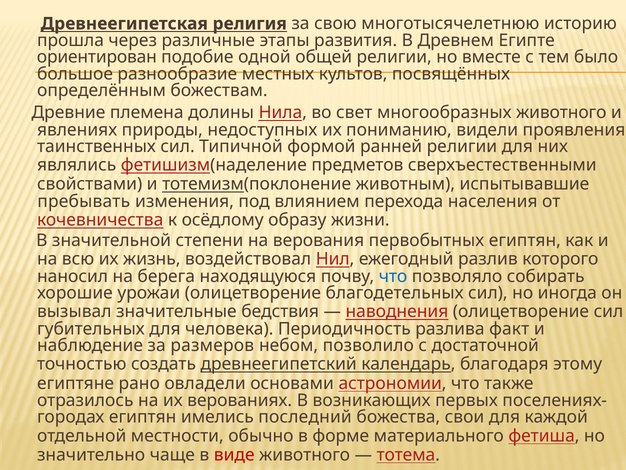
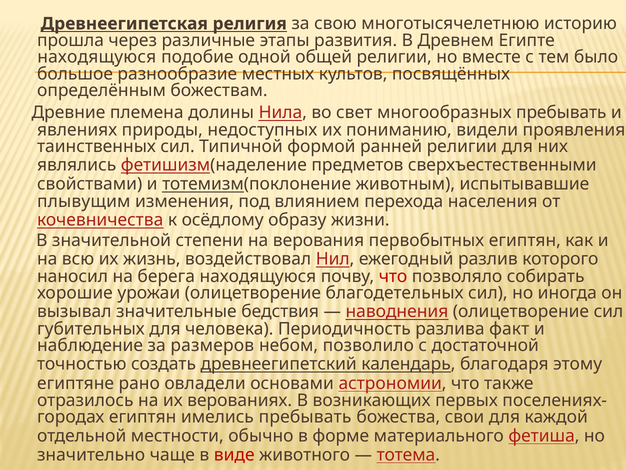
ориентирован: ориентирован -> находящуюся (97, 57)
многообразных животного: животного -> пребывать (561, 113)
пребывать: пребывать -> плывущим (84, 201)
что colour: blue -> red (393, 276)
имелись последний: последний -> пребывать (305, 417)
